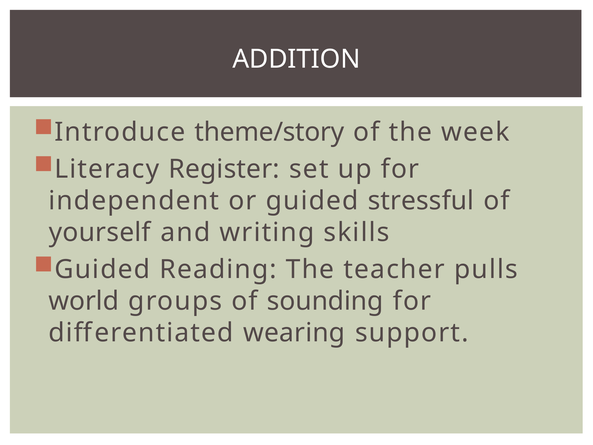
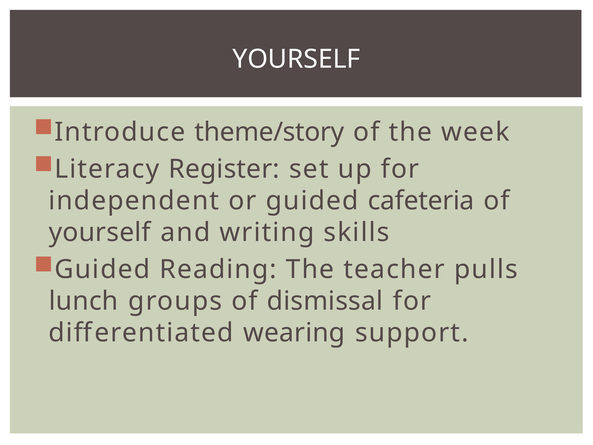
ADDITION: ADDITION -> YOURSELF (296, 59)
stressful: stressful -> cafeteria (421, 201)
world: world -> lunch (84, 301)
sounding: sounding -> dismissal (325, 301)
